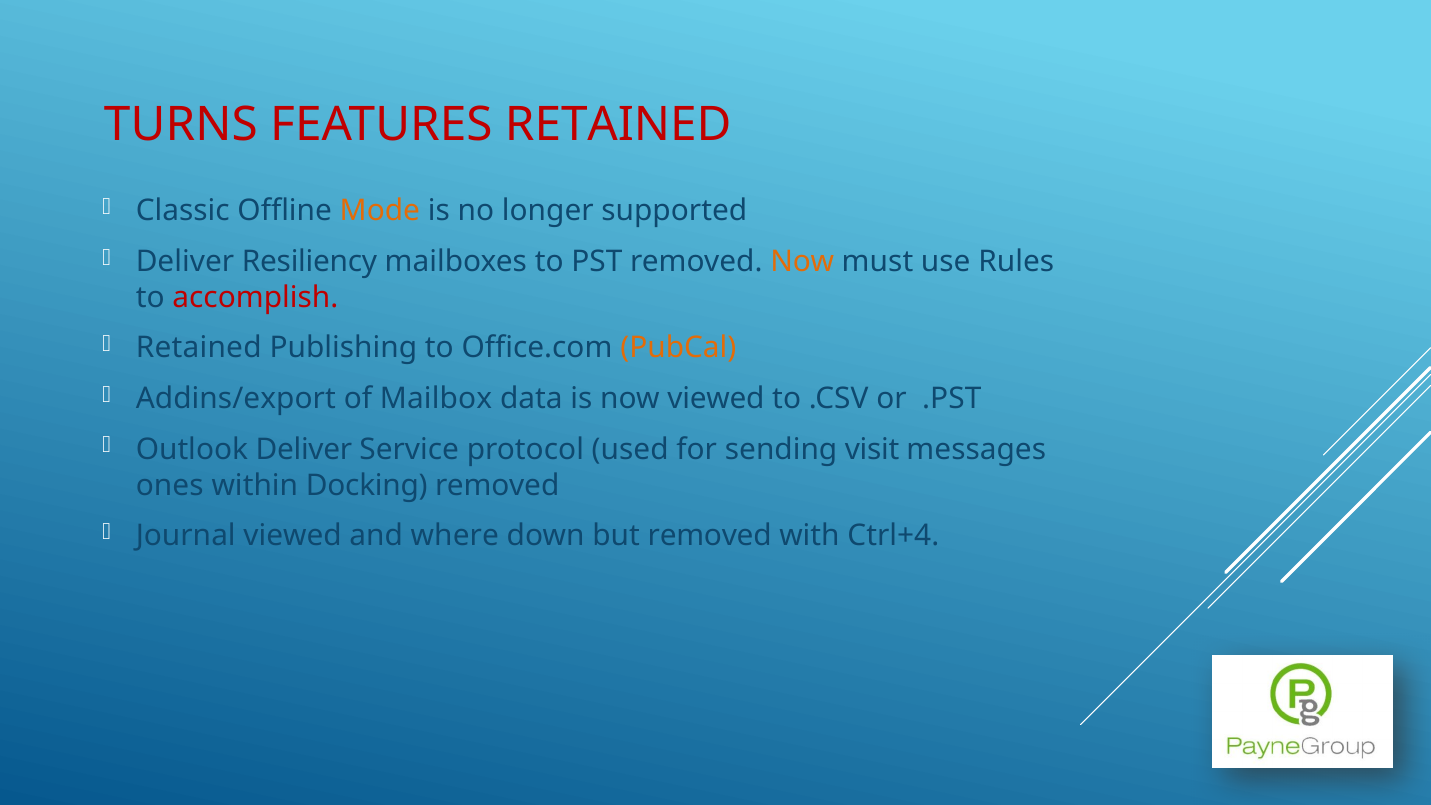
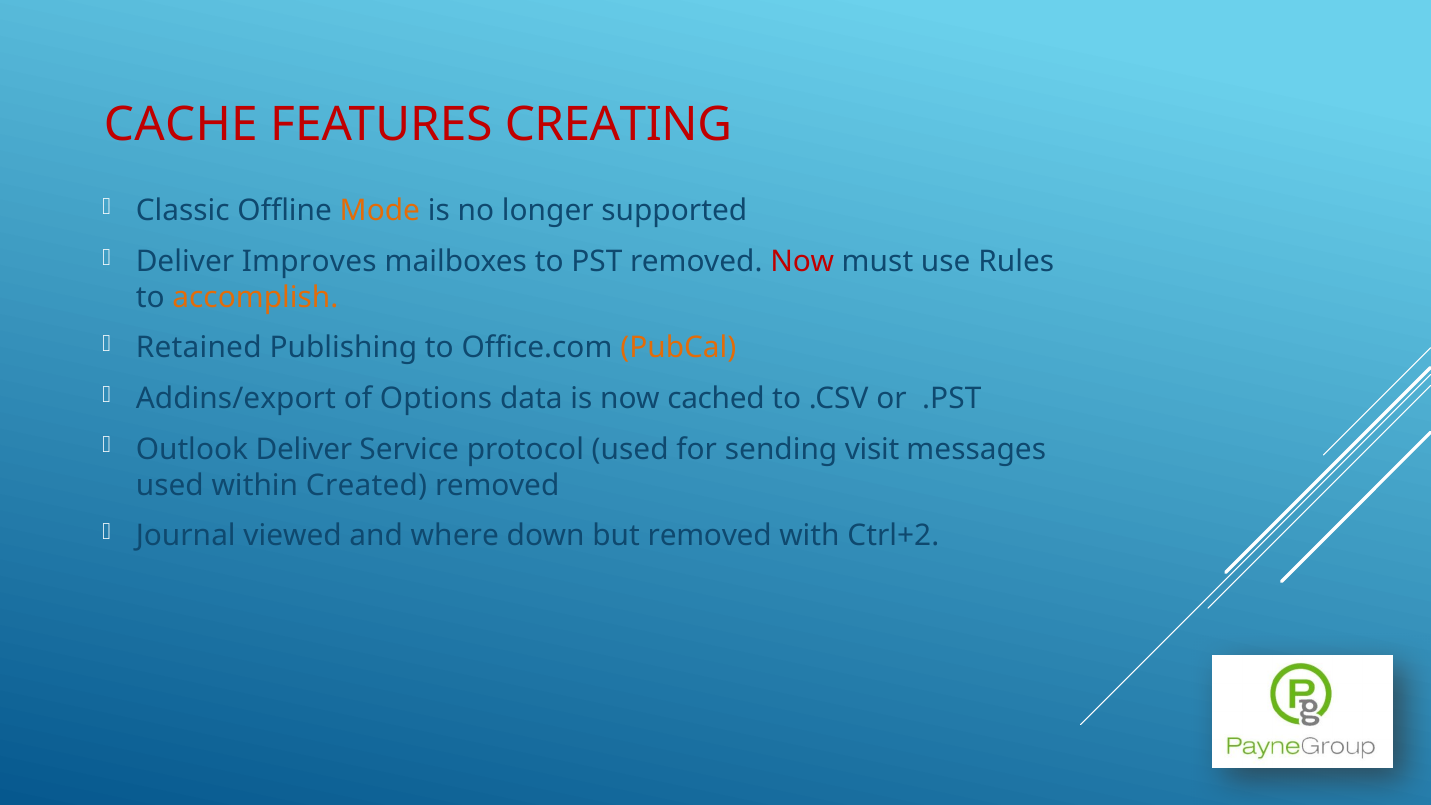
TURNS: TURNS -> CACHE (181, 125)
FEATURES RETAINED: RETAINED -> CREATING (618, 125)
Resiliency: Resiliency -> Improves (309, 262)
Now colour: orange -> red (802, 262)
accomplish colour: red -> orange (255, 297)
Mailbox: Mailbox -> Options (436, 399)
now viewed: viewed -> cached (716, 399)
ones: ones -> used (170, 485)
Docking: Docking -> Created (367, 485)
Ctrl+4: Ctrl+4 -> Ctrl+2 (893, 536)
